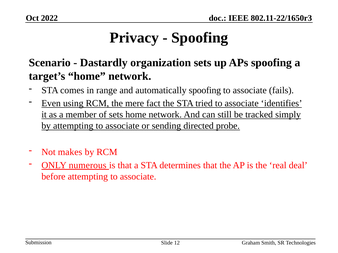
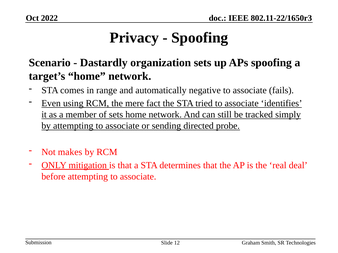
automatically spoofing: spoofing -> negative (205, 90)
numerous: numerous -> mitigation (88, 166)
